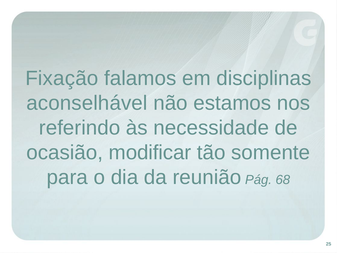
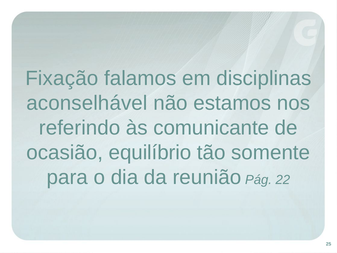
necessidade: necessidade -> comunicante (211, 128)
modificar: modificar -> equilíbrio (150, 152)
68: 68 -> 22 (283, 180)
